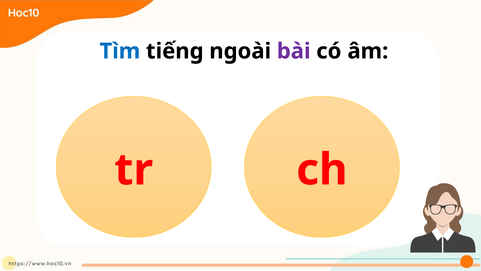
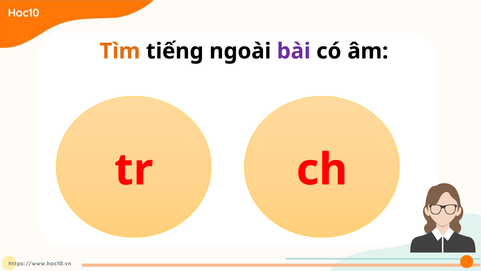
Tìm colour: blue -> orange (120, 51)
